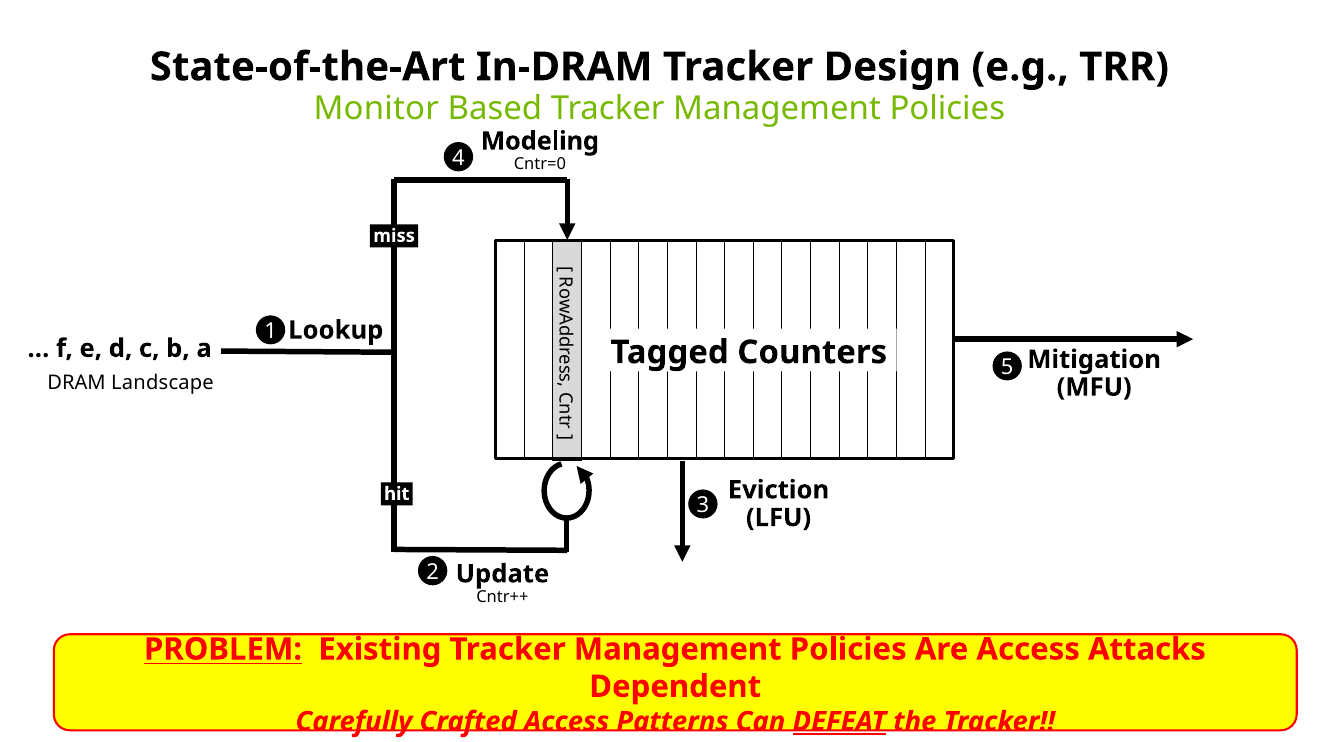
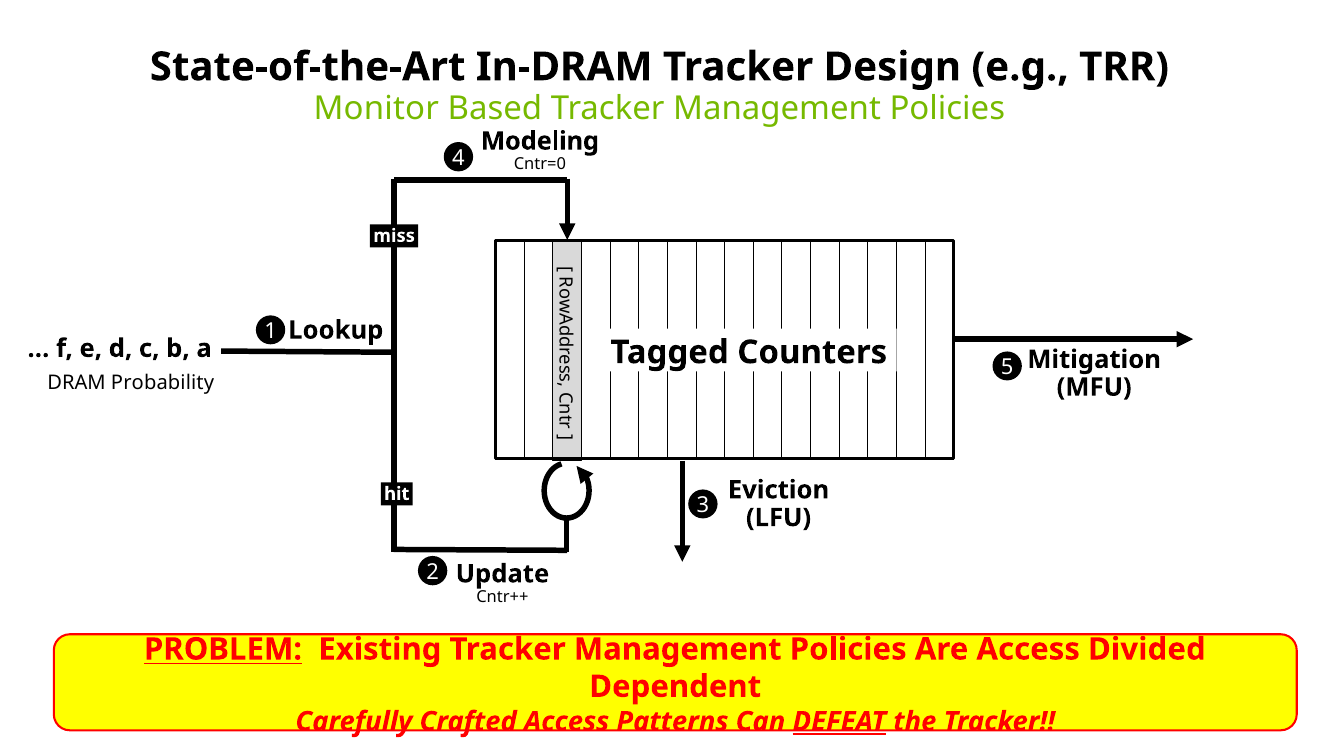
Landscape: Landscape -> Probability (163, 383)
Attacks: Attacks -> Divided (1147, 649)
